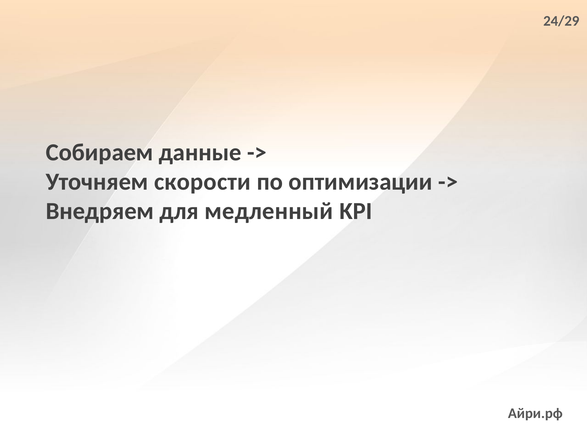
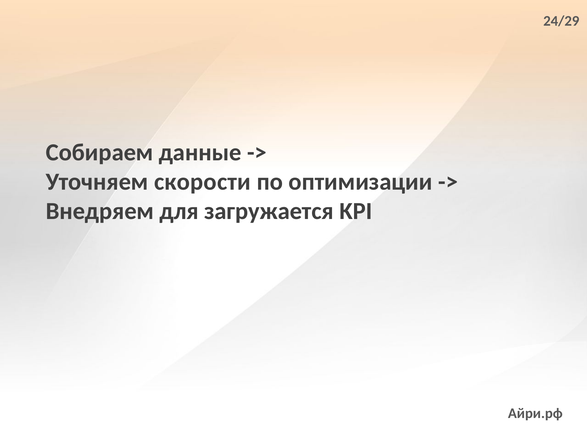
медленный: медленный -> загружается (269, 211)
